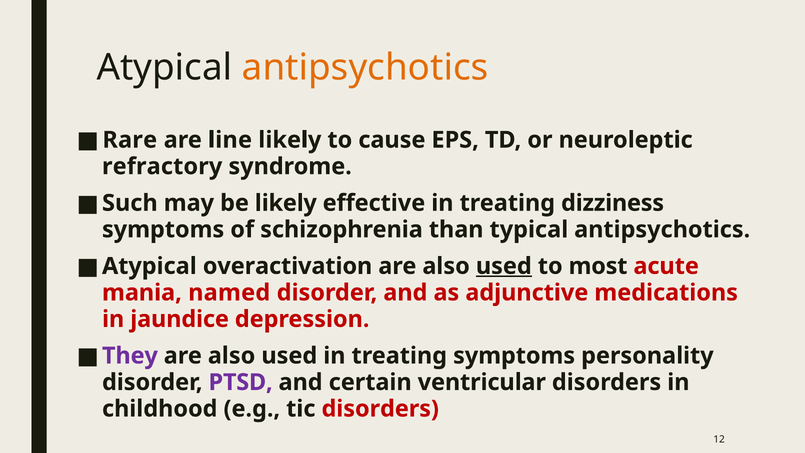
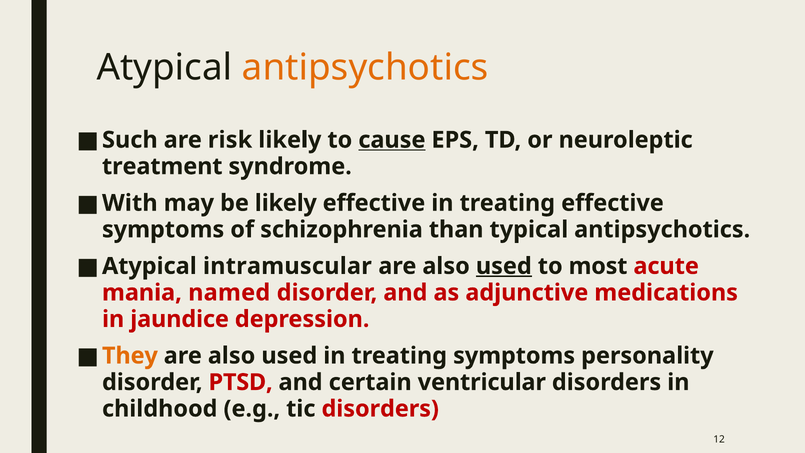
Rare: Rare -> Such (130, 140)
line: line -> risk (230, 140)
cause underline: none -> present (392, 140)
refractory: refractory -> treatment (162, 166)
Such: Such -> With (130, 203)
treating dizziness: dizziness -> effective (612, 203)
overactivation: overactivation -> intramuscular (287, 266)
They colour: purple -> orange (130, 356)
PTSD colour: purple -> red (241, 382)
